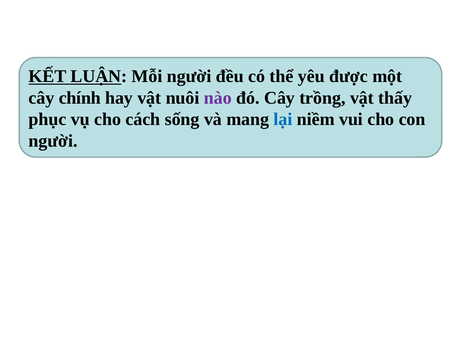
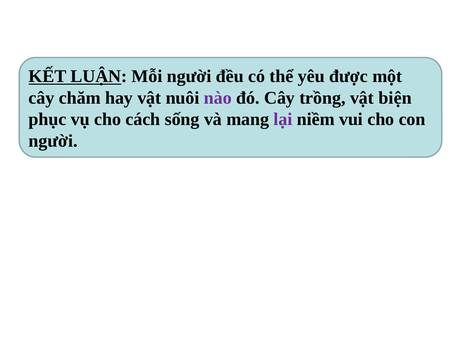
chính: chính -> chăm (80, 98)
thấy: thấy -> biện (395, 98)
lại colour: blue -> purple (283, 120)
